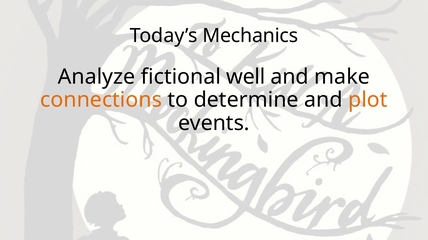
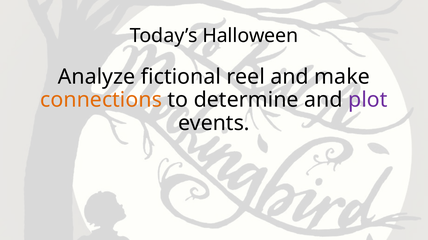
Mechanics: Mechanics -> Halloween (250, 36)
well: well -> reel (246, 77)
plot colour: orange -> purple (368, 100)
